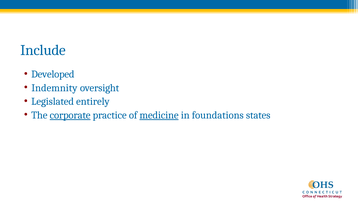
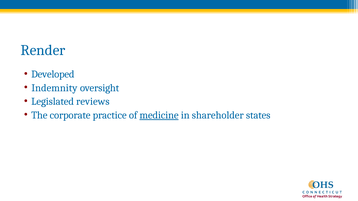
Include: Include -> Render (43, 50)
entirely: entirely -> reviews (93, 102)
corporate underline: present -> none (70, 115)
foundations: foundations -> shareholder (218, 115)
